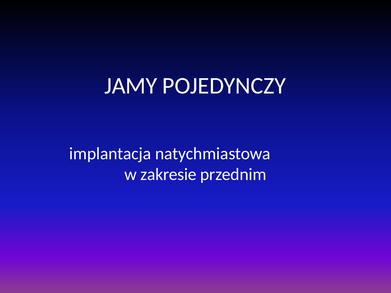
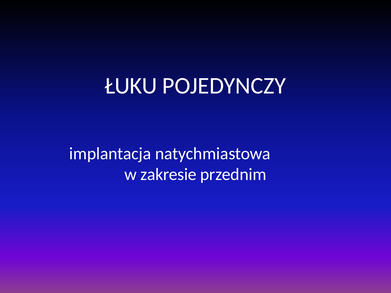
JAMY: JAMY -> ŁUKU (131, 86)
